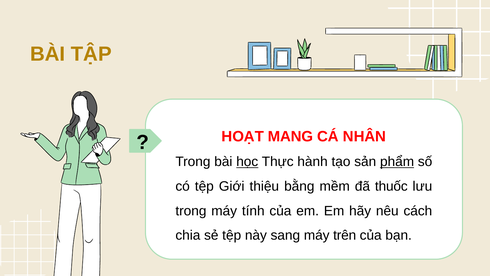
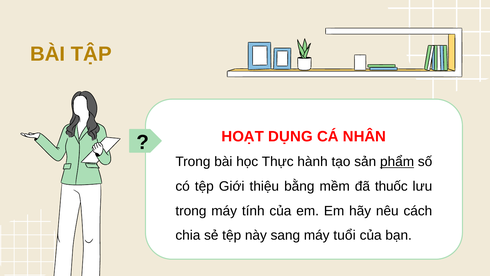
MANG: MANG -> DỤNG (290, 136)
học underline: present -> none (247, 162)
trên: trên -> tuổi (345, 235)
